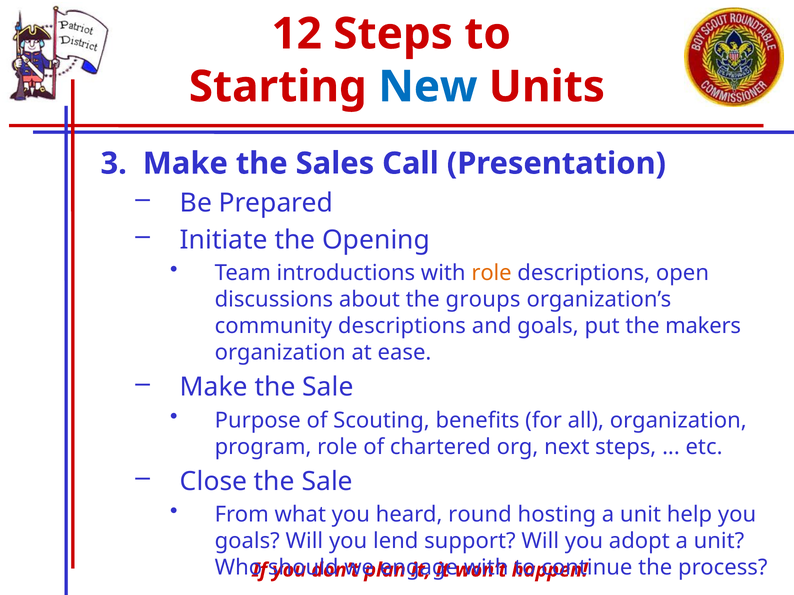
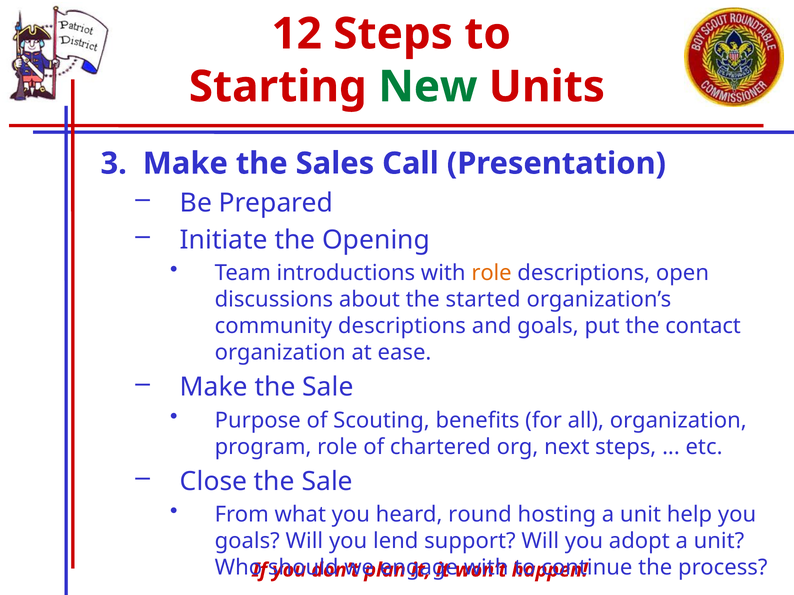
New colour: blue -> green (428, 87)
groups: groups -> started (483, 300)
makers: makers -> contact (703, 326)
